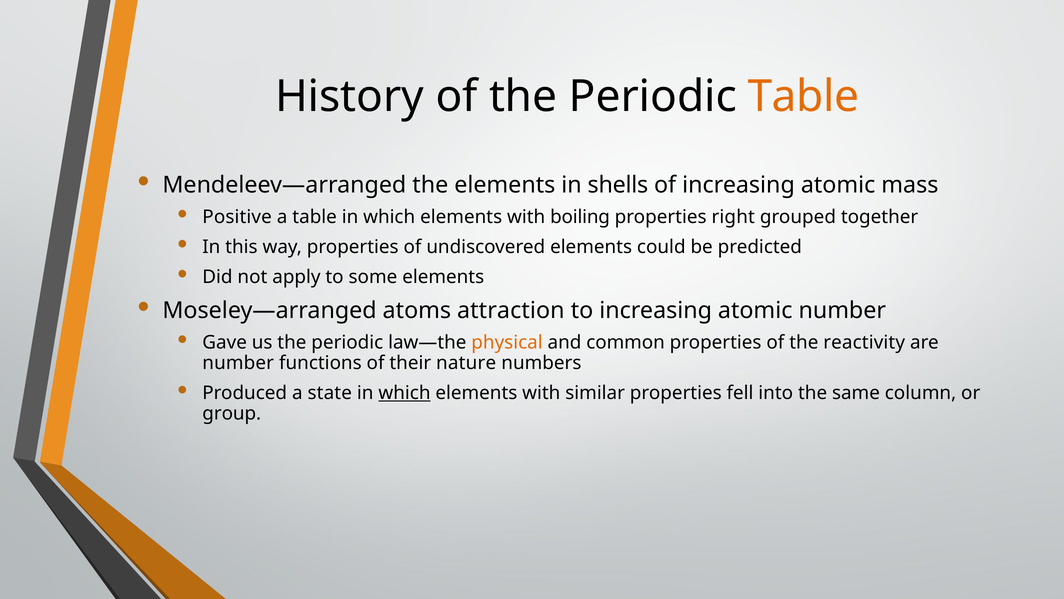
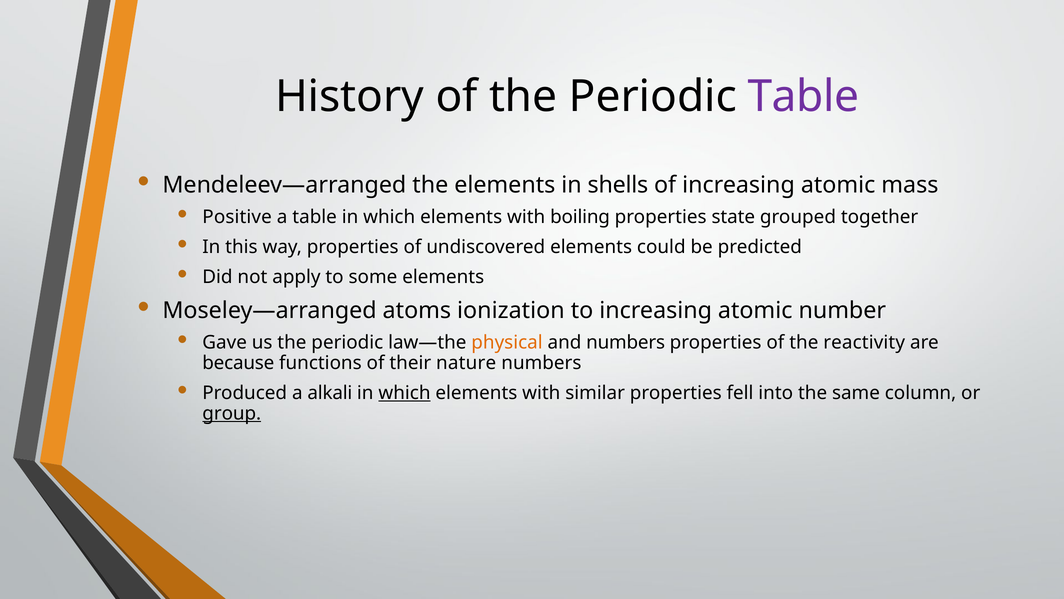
Table colour: orange -> purple (803, 97)
right: right -> state (733, 217)
attraction: attraction -> ionization (511, 310)
and common: common -> numbers (626, 342)
number: number -> because (238, 363)
state: state -> alkali (330, 393)
group underline: none -> present (232, 413)
